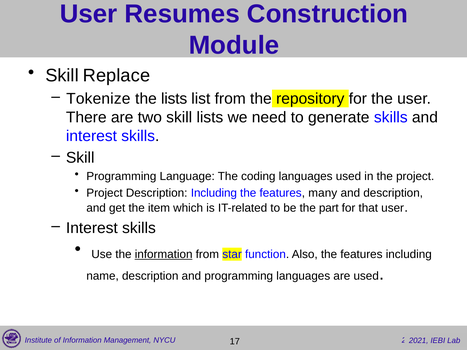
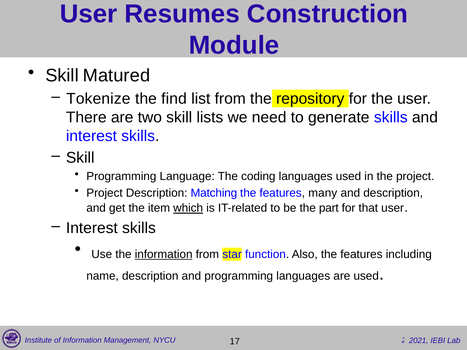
Replace: Replace -> Matured (116, 76)
the lists: lists -> find (174, 99)
Description Including: Including -> Matching (214, 193)
which underline: none -> present (188, 208)
